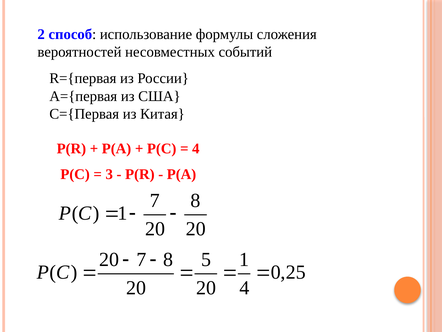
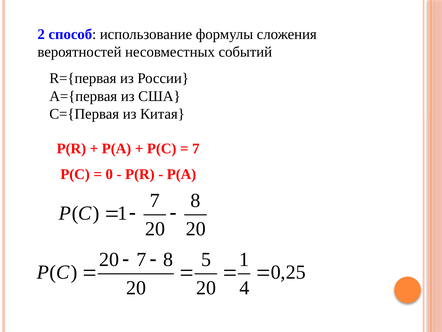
4: 4 -> 7 (196, 148)
3: 3 -> 0 (109, 174)
